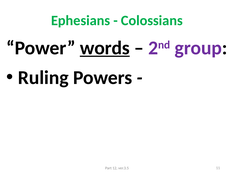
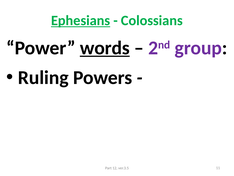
Ephesians underline: none -> present (81, 20)
